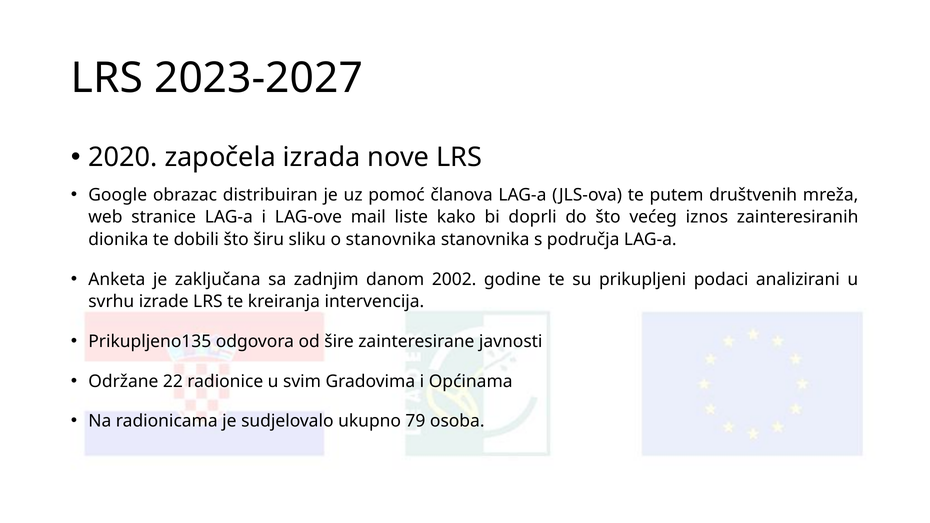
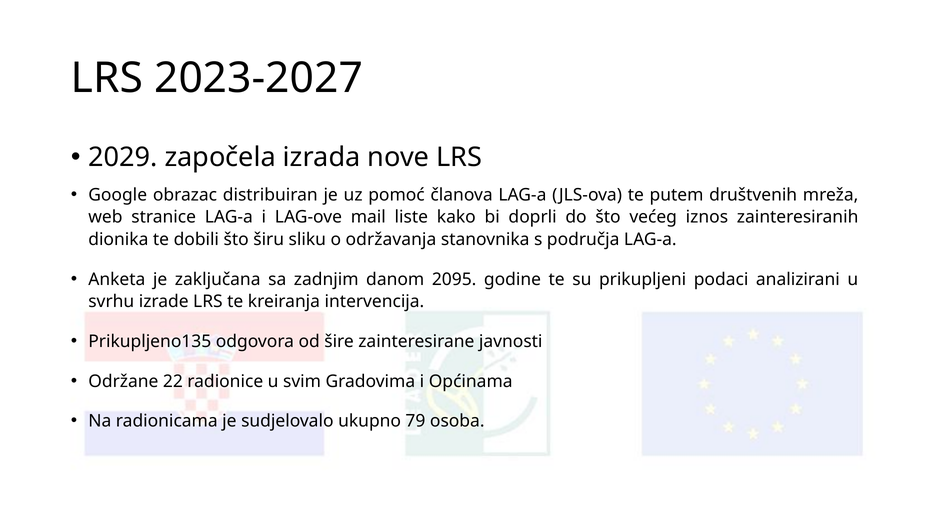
2020: 2020 -> 2029 (123, 157)
o stanovnika: stanovnika -> održavanja (391, 240)
2002: 2002 -> 2095 (454, 279)
